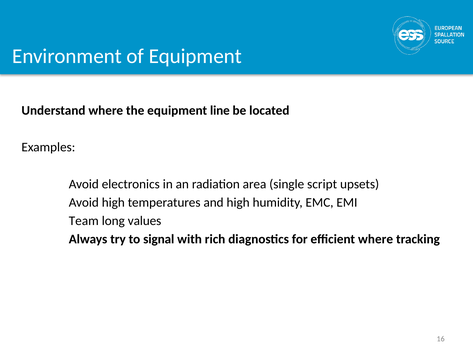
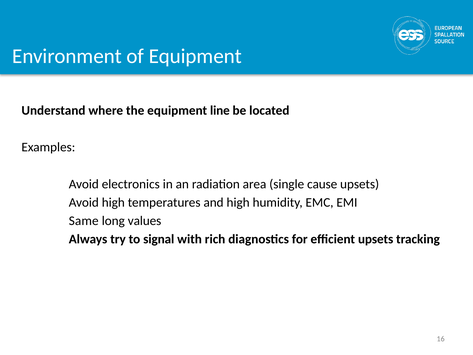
script: script -> cause (322, 184)
Team: Team -> Same (84, 221)
efficient where: where -> upsets (376, 239)
